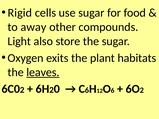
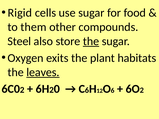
away: away -> them (33, 27)
Light: Light -> Steel (19, 41)
the underline: none -> present (91, 41)
